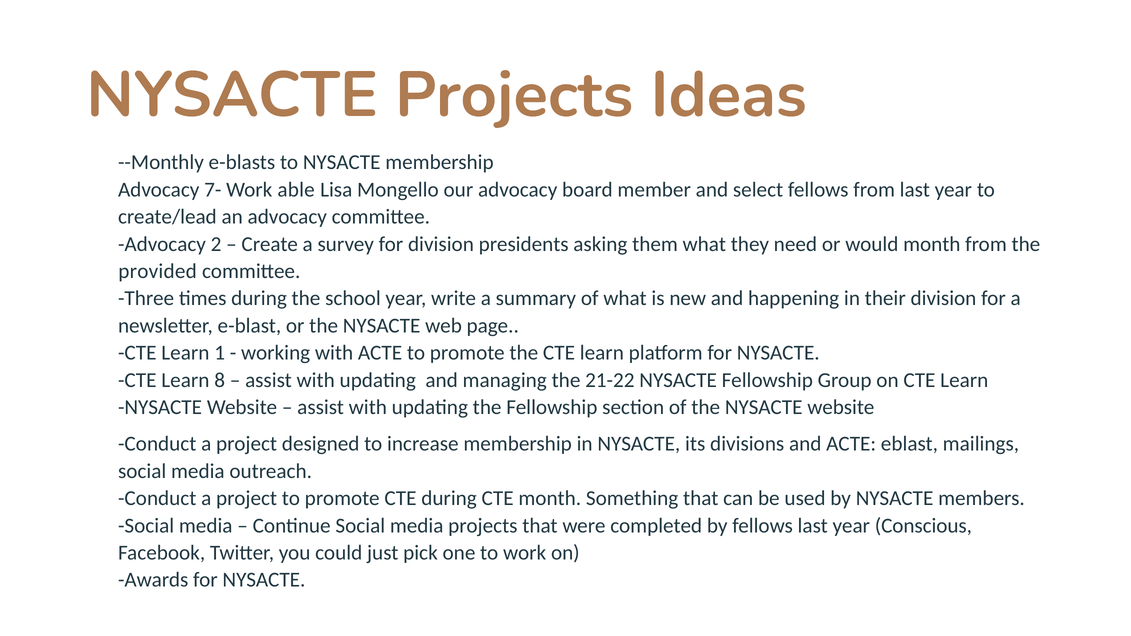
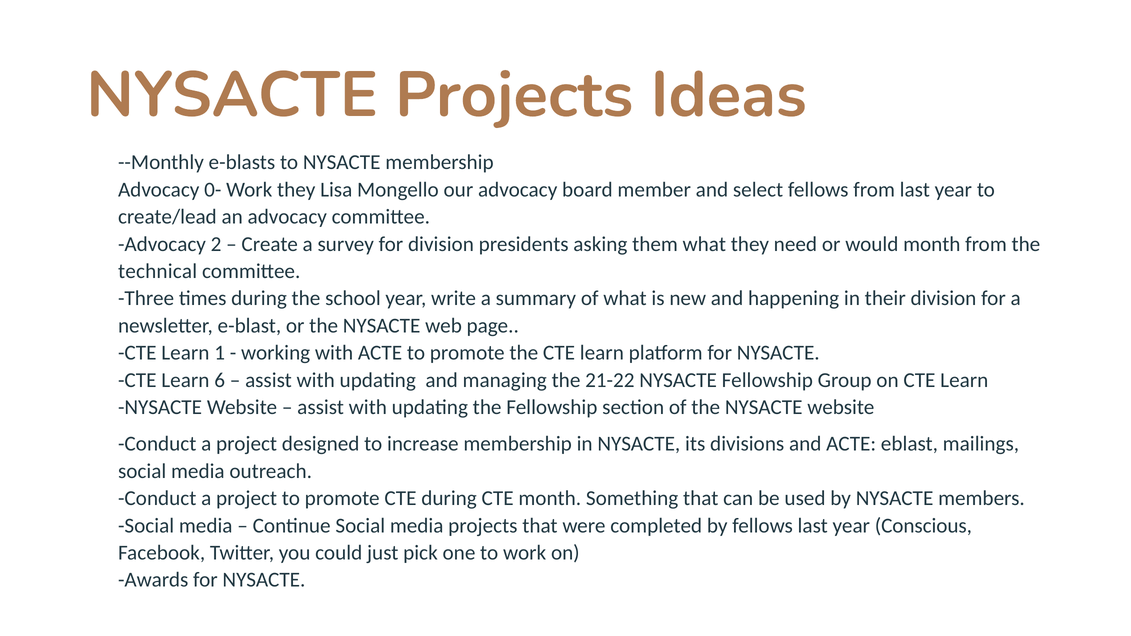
7-: 7- -> 0- (213, 190)
Work able: able -> they (296, 190)
provided: provided -> technical (158, 271)
Learn 8: 8 -> 6 (220, 380)
